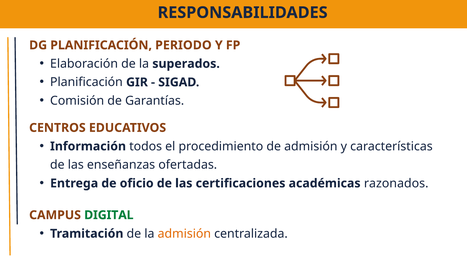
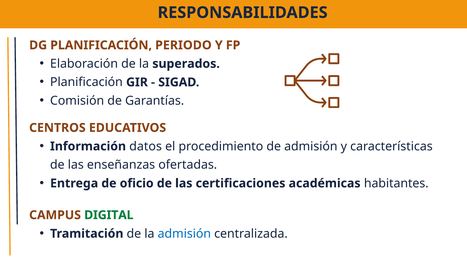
todos: todos -> datos (146, 146)
razonados: razonados -> habitantes (396, 183)
admisión colour: orange -> blue (184, 233)
